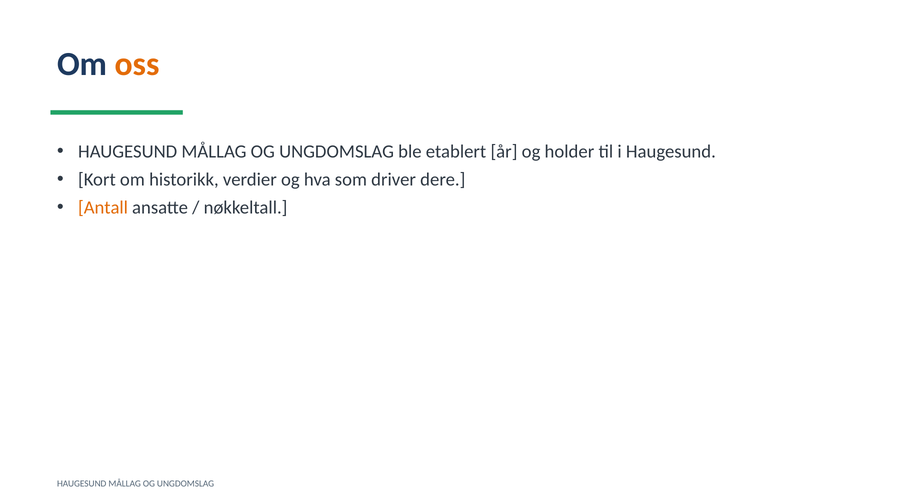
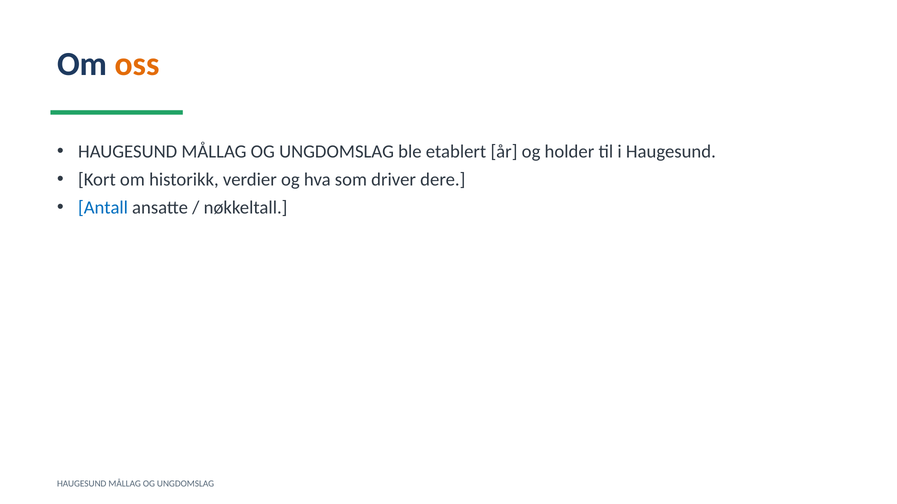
Antall colour: orange -> blue (103, 208)
